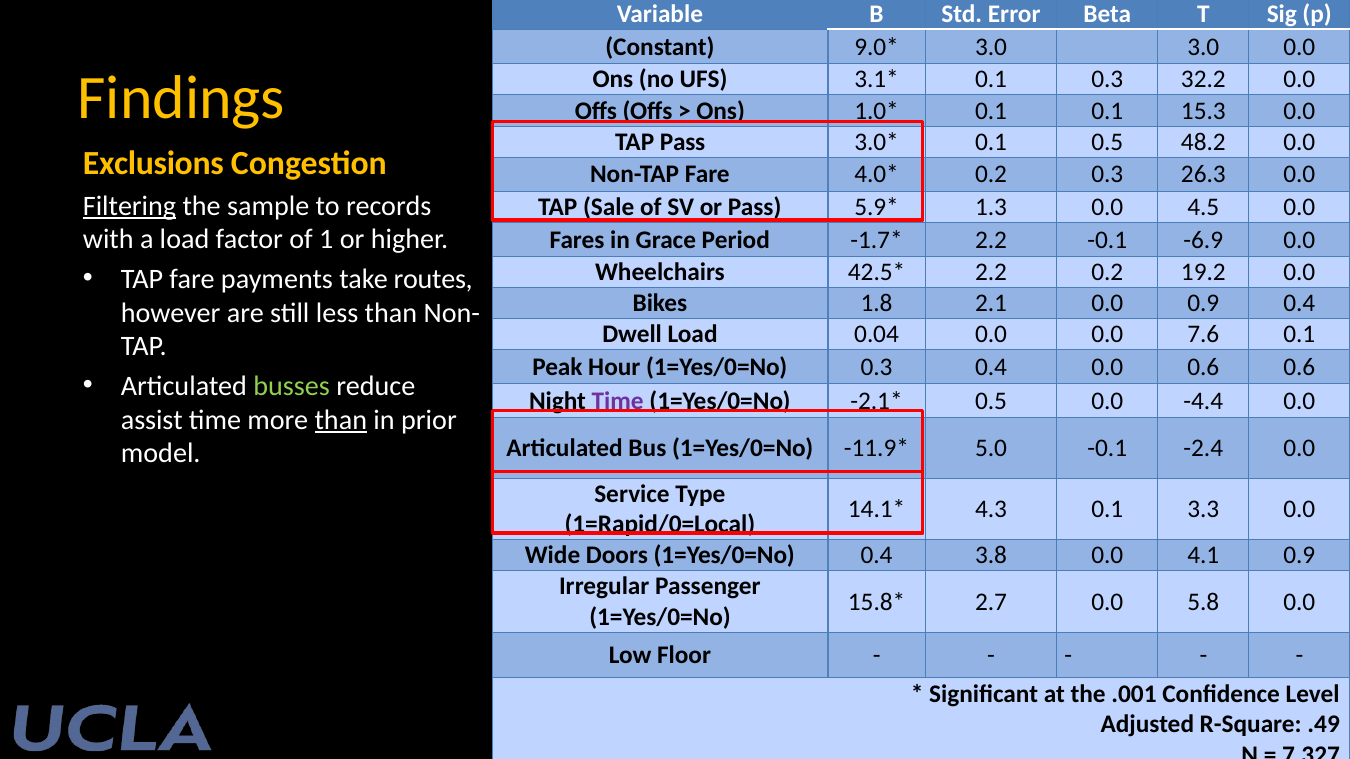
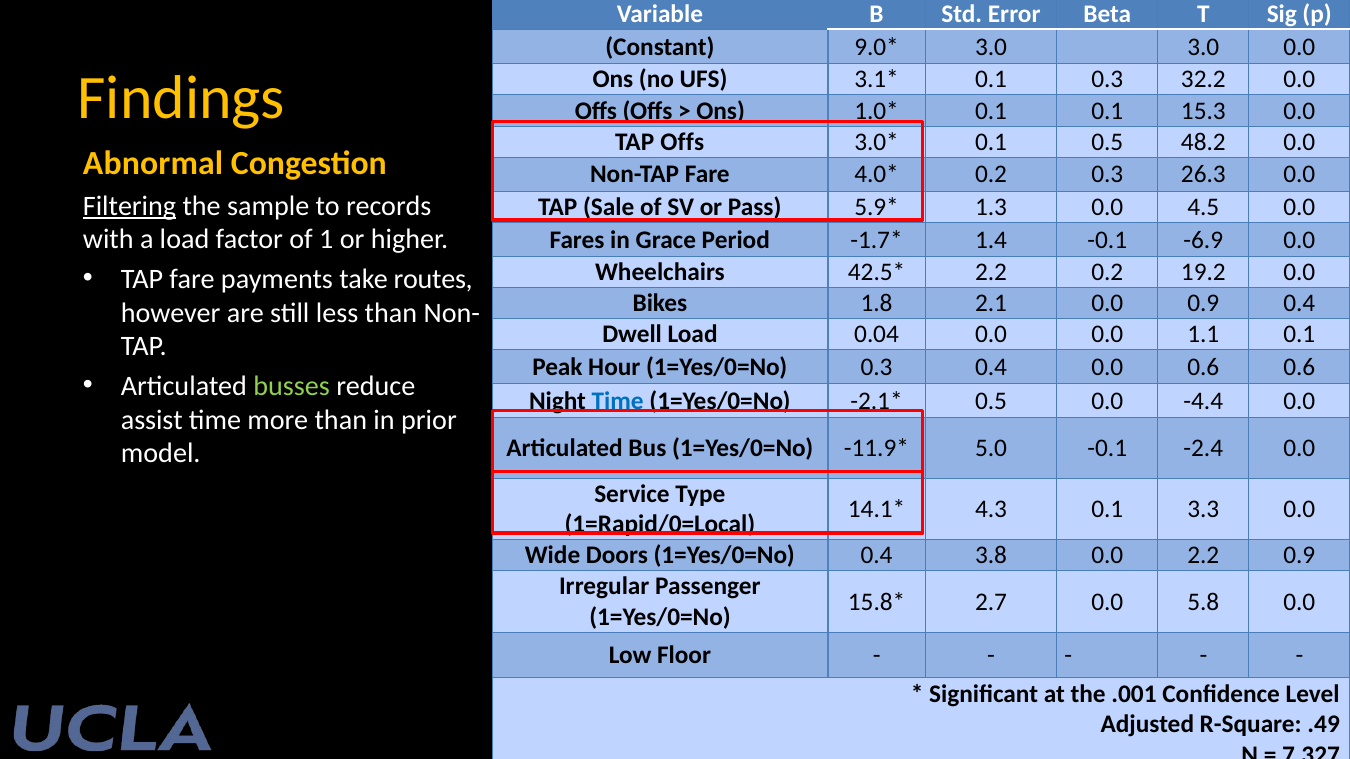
TAP Pass: Pass -> Offs (682, 142)
Exclusions: Exclusions -> Abnormal (153, 163)
2.2: 2.2 -> 1.4 (991, 240)
7.6: 7.6 -> 1.1 (1203, 334)
Time colour: purple -> blue (618, 401)
than underline: present -> none (341, 420)
0.0 4.1: 4.1 -> 2.2 (1203, 556)
